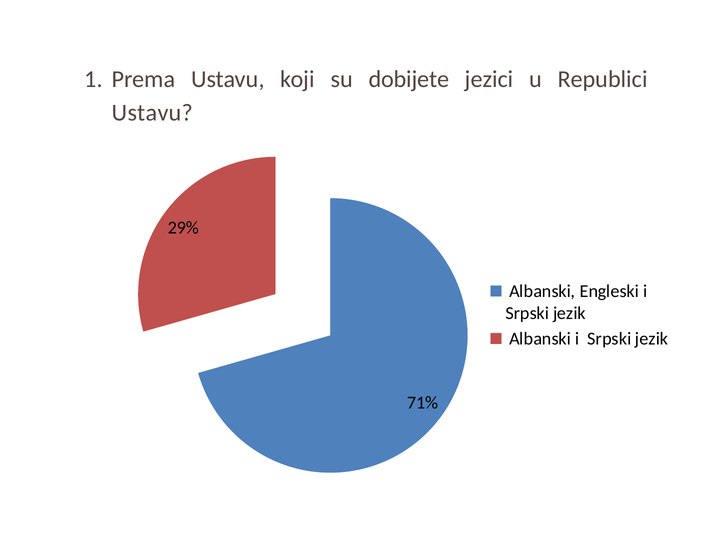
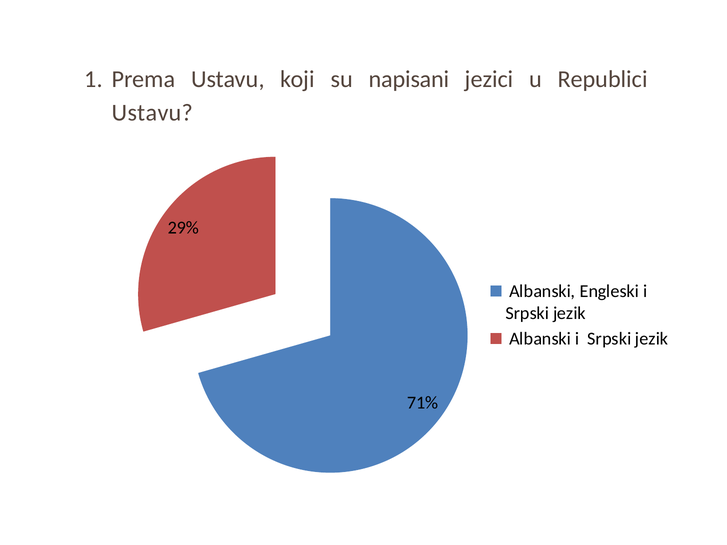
dobijete: dobijete -> napisani (409, 79)
